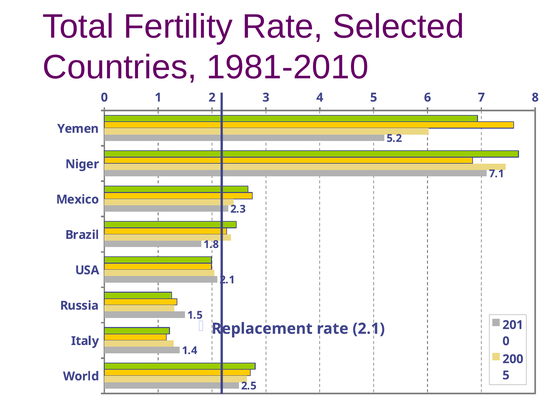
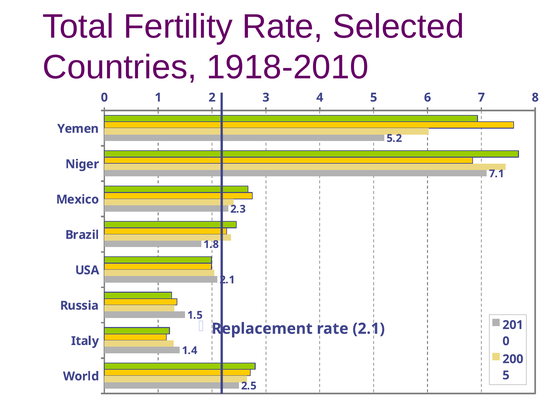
1981-2010: 1981-2010 -> 1918-2010 (287, 67)
